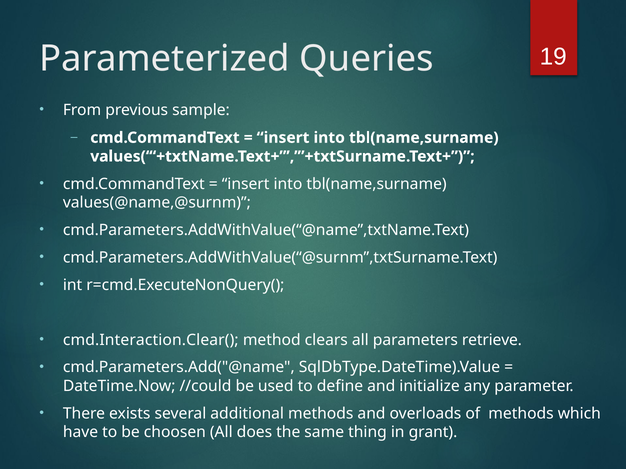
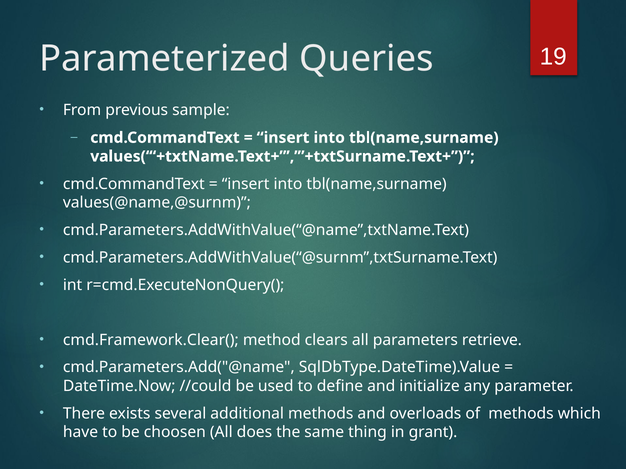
cmd.Interaction.Clear(: cmd.Interaction.Clear( -> cmd.Framework.Clear( (151, 340)
